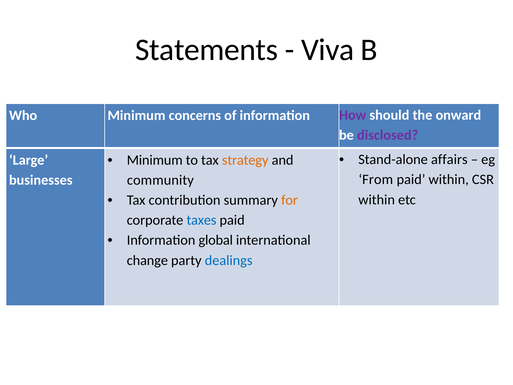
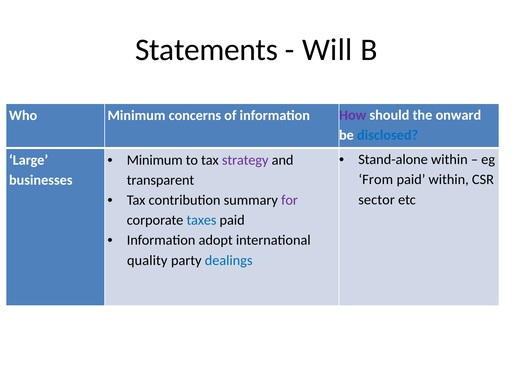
Viva: Viva -> Will (327, 50)
disclosed colour: purple -> blue (388, 135)
Stand-alone affairs: affairs -> within (449, 159)
strategy colour: orange -> purple (245, 160)
community: community -> transparent (160, 180)
for colour: orange -> purple (290, 200)
within: within -> sector (377, 200)
global: global -> adopt (216, 240)
change: change -> quality (147, 260)
